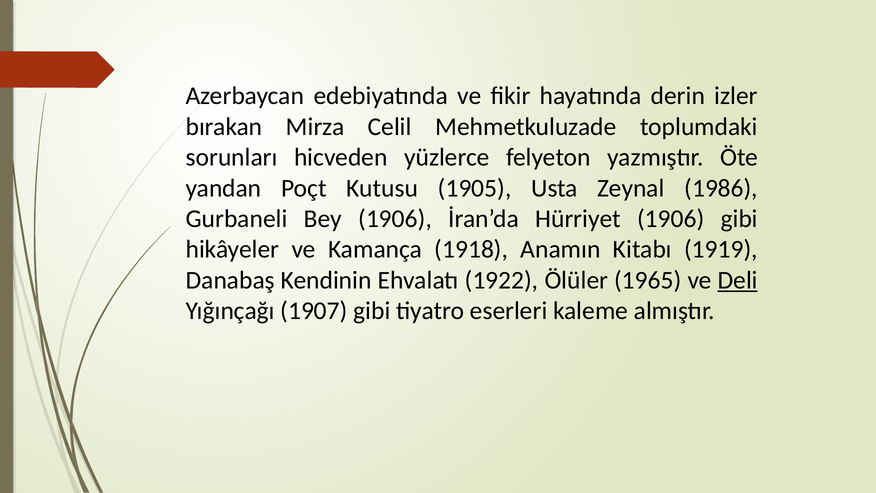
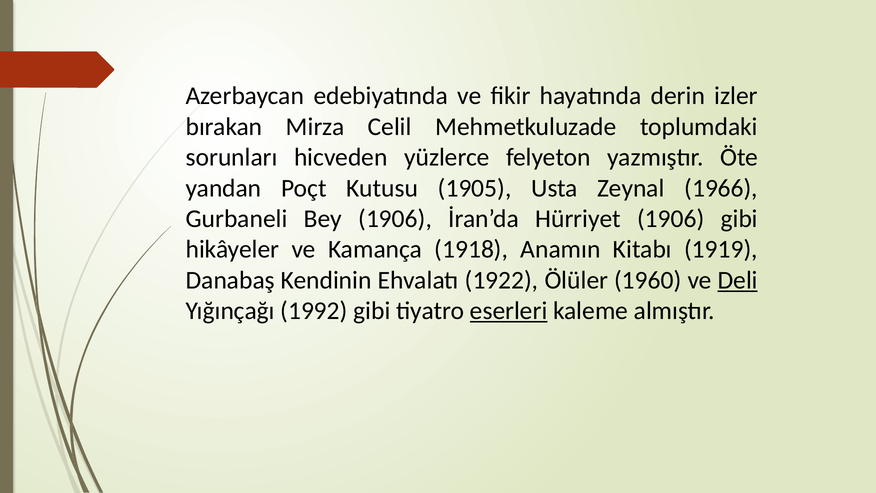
1986: 1986 -> 1966 (721, 188)
1965: 1965 -> 1960 (648, 280)
1907: 1907 -> 1992 (314, 311)
eserleri underline: none -> present (509, 311)
